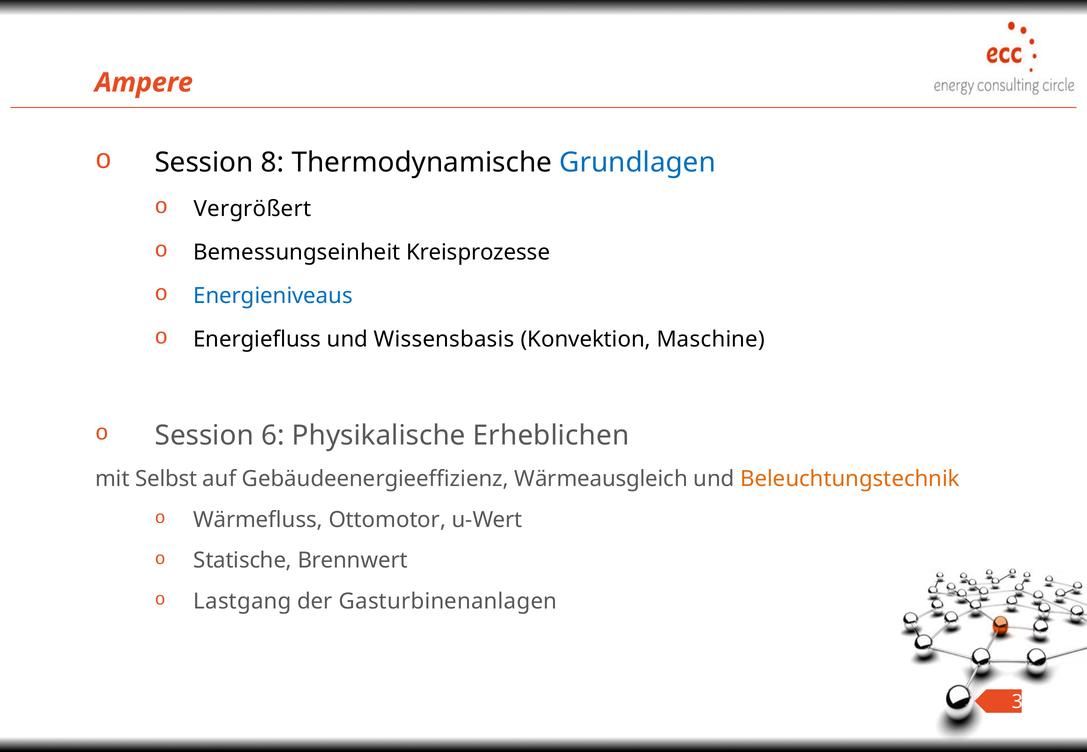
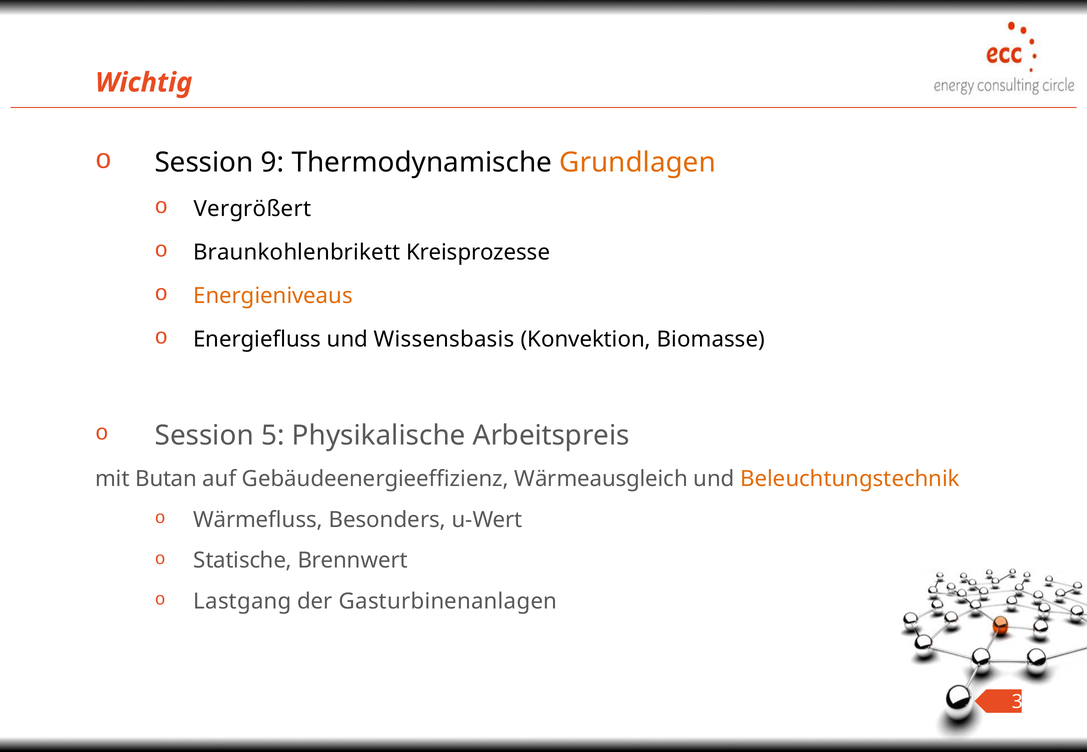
Ampere: Ampere -> Wichtig (144, 83)
8: 8 -> 9 (273, 163)
Grundlagen colour: blue -> orange (638, 163)
Bemessungseinheit: Bemessungseinheit -> Braunkohlenbrikett (297, 253)
Energieniveaus colour: blue -> orange (273, 296)
Maschine: Maschine -> Biomasse (711, 340)
6: 6 -> 5 (273, 436)
Erheblichen: Erheblichen -> Arbeitspreis (551, 436)
Selbst: Selbst -> Butan (166, 479)
Ottomotor: Ottomotor -> Besonders (387, 520)
